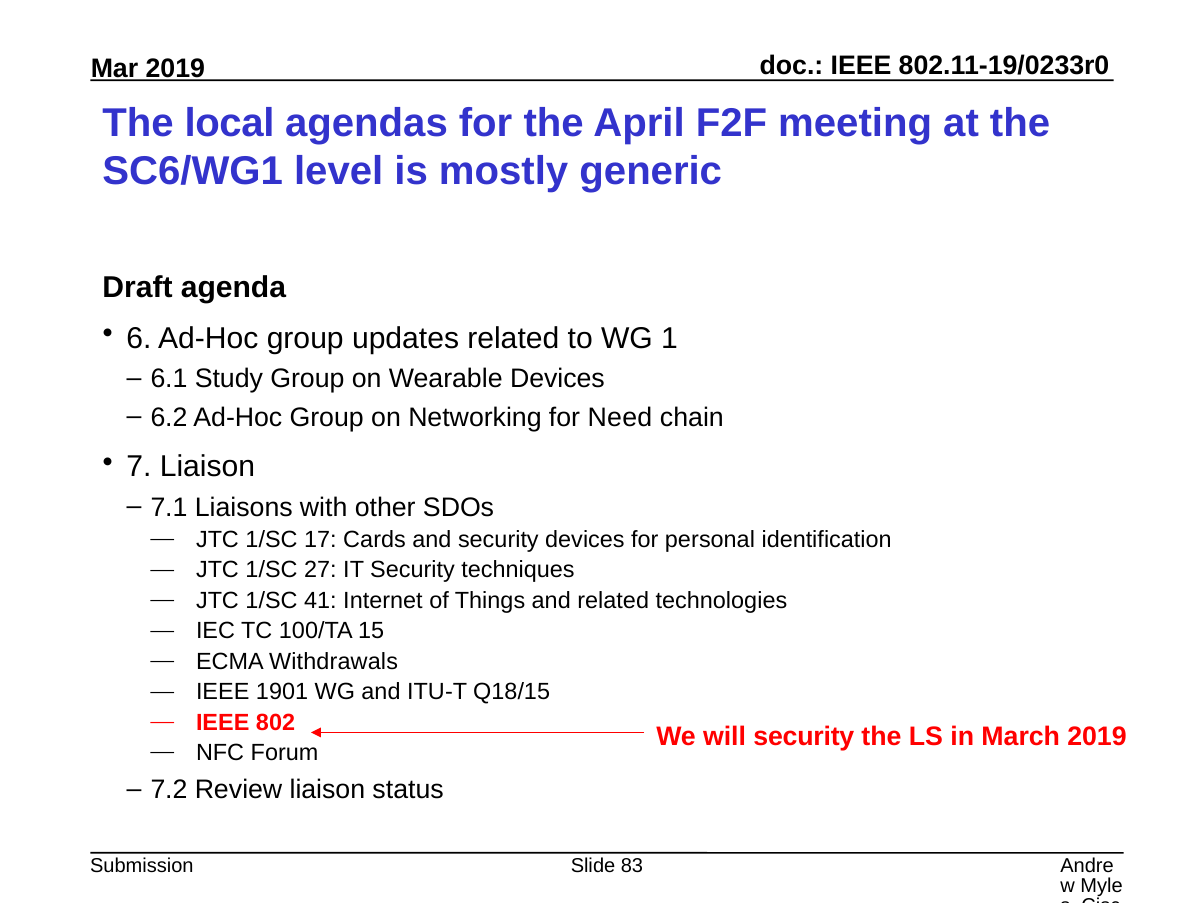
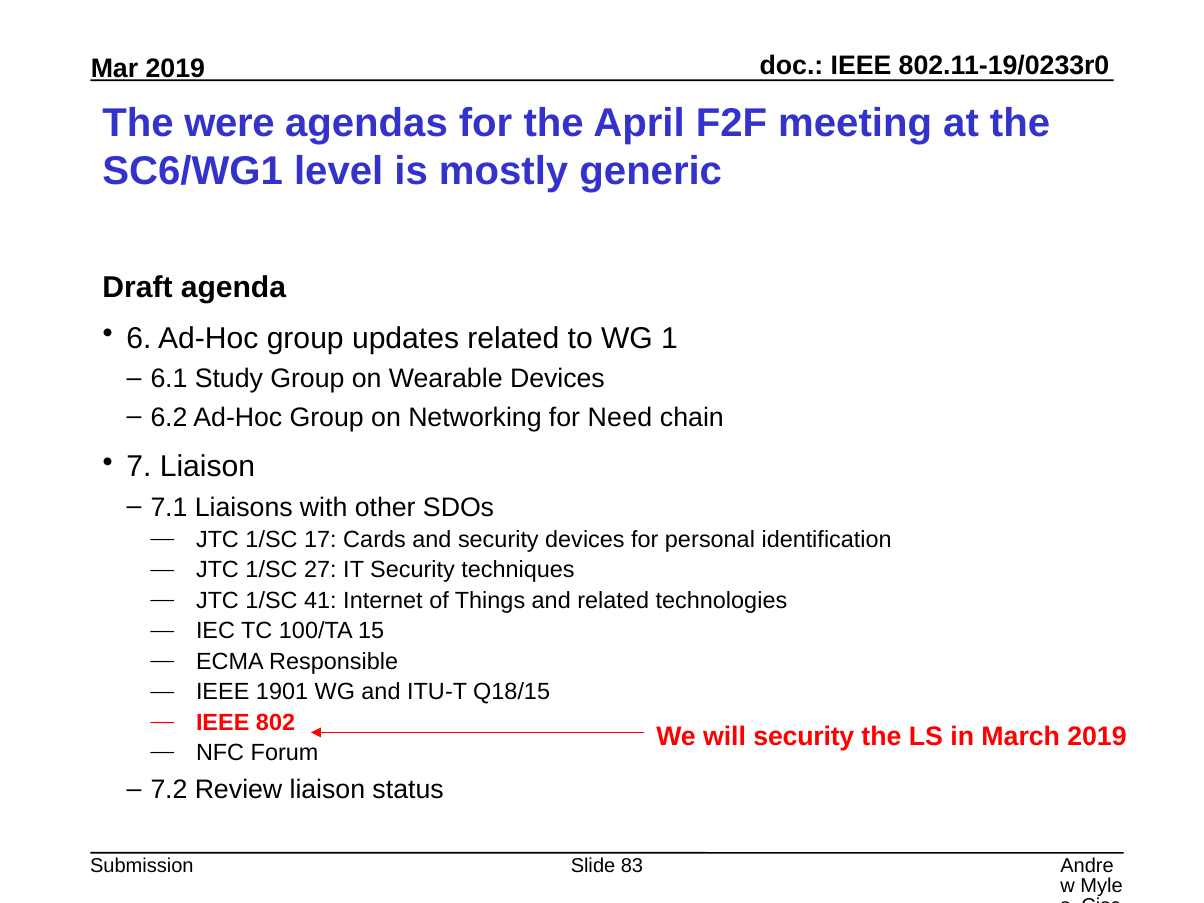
local: local -> were (230, 123)
Withdrawals: Withdrawals -> Responsible (334, 661)
